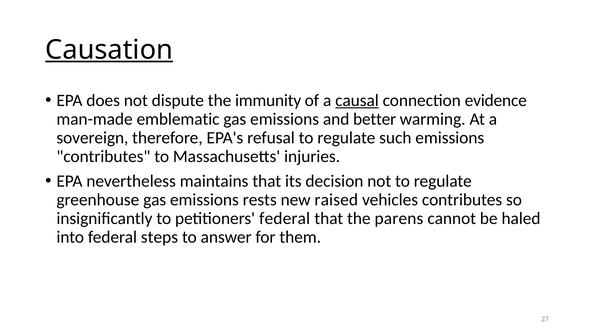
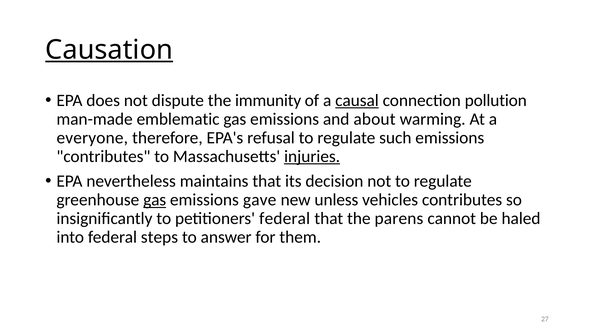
evidence: evidence -> pollution (496, 100)
better: better -> about (374, 119)
sovereign: sovereign -> everyone (92, 138)
injuries underline: none -> present (312, 156)
gas underline: none -> present (155, 200)
rests: rests -> gave (260, 200)
raised: raised -> unless (336, 200)
